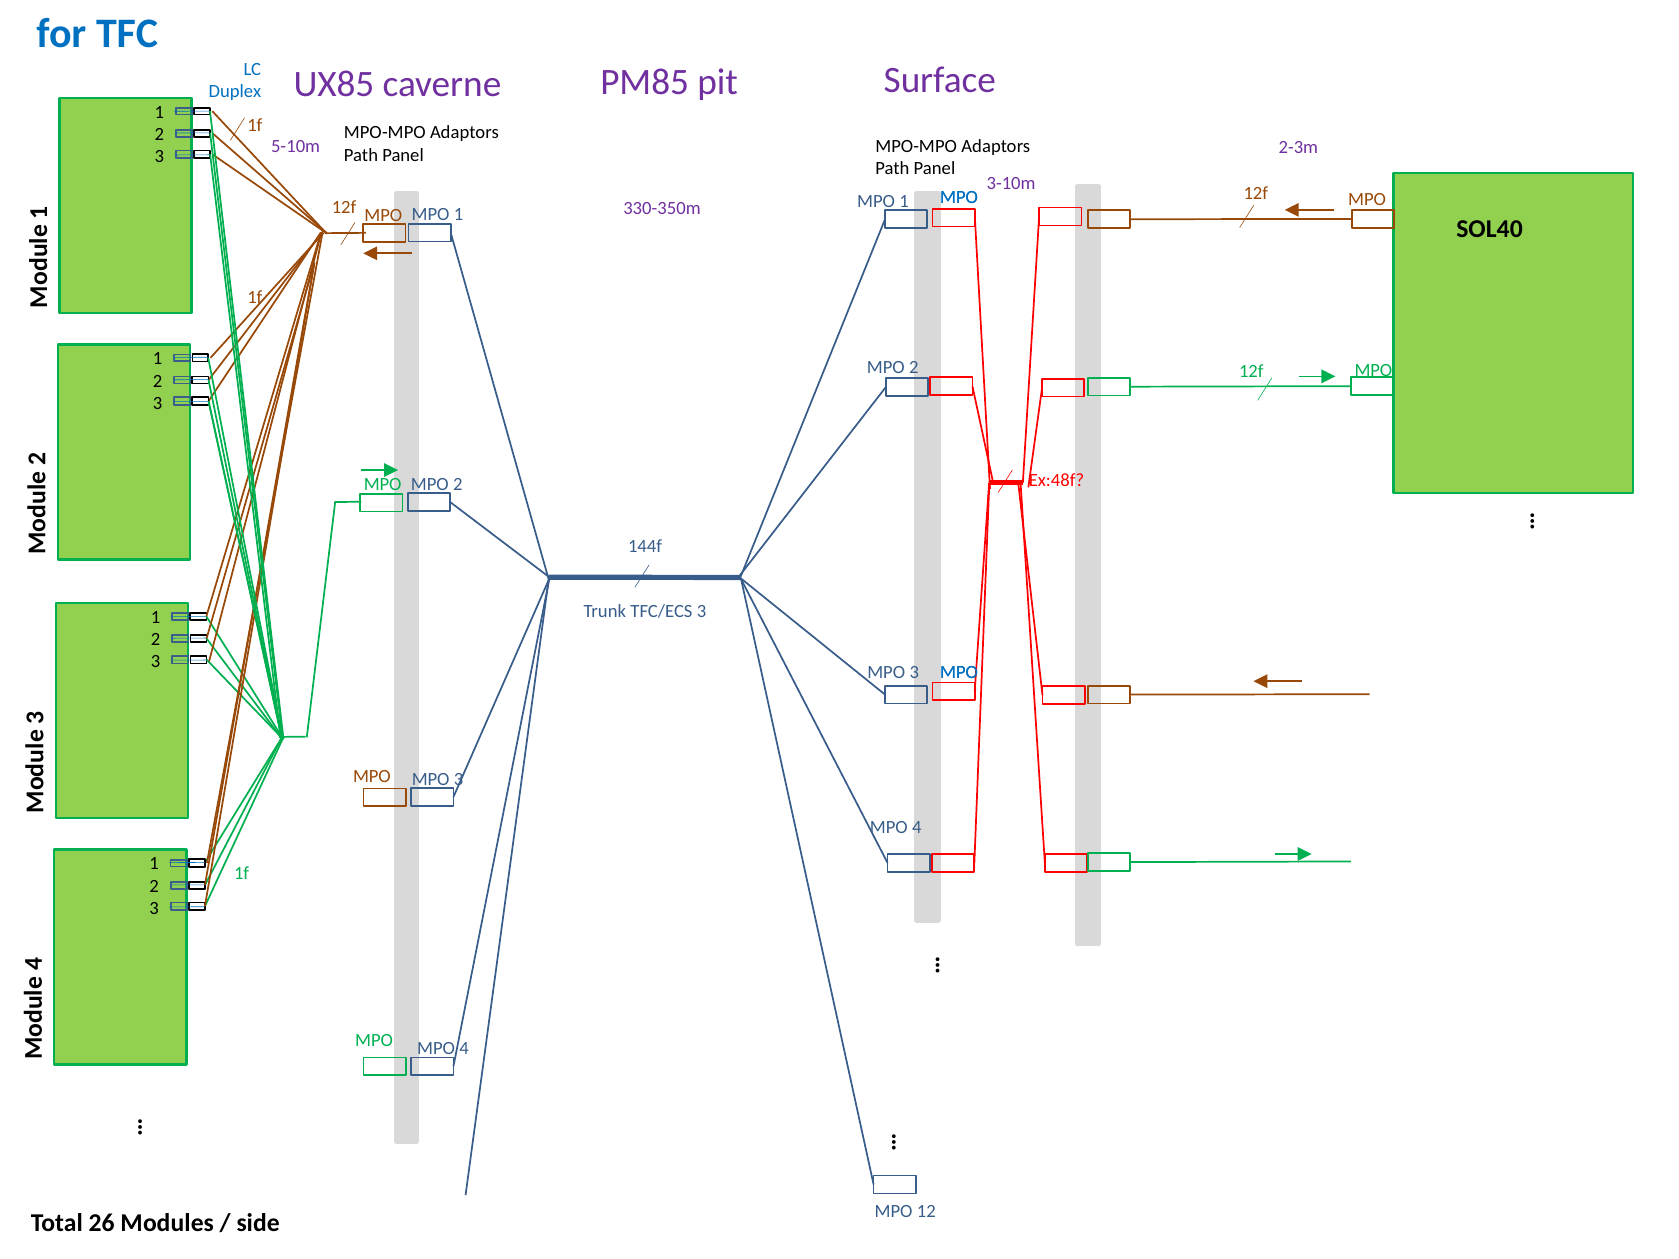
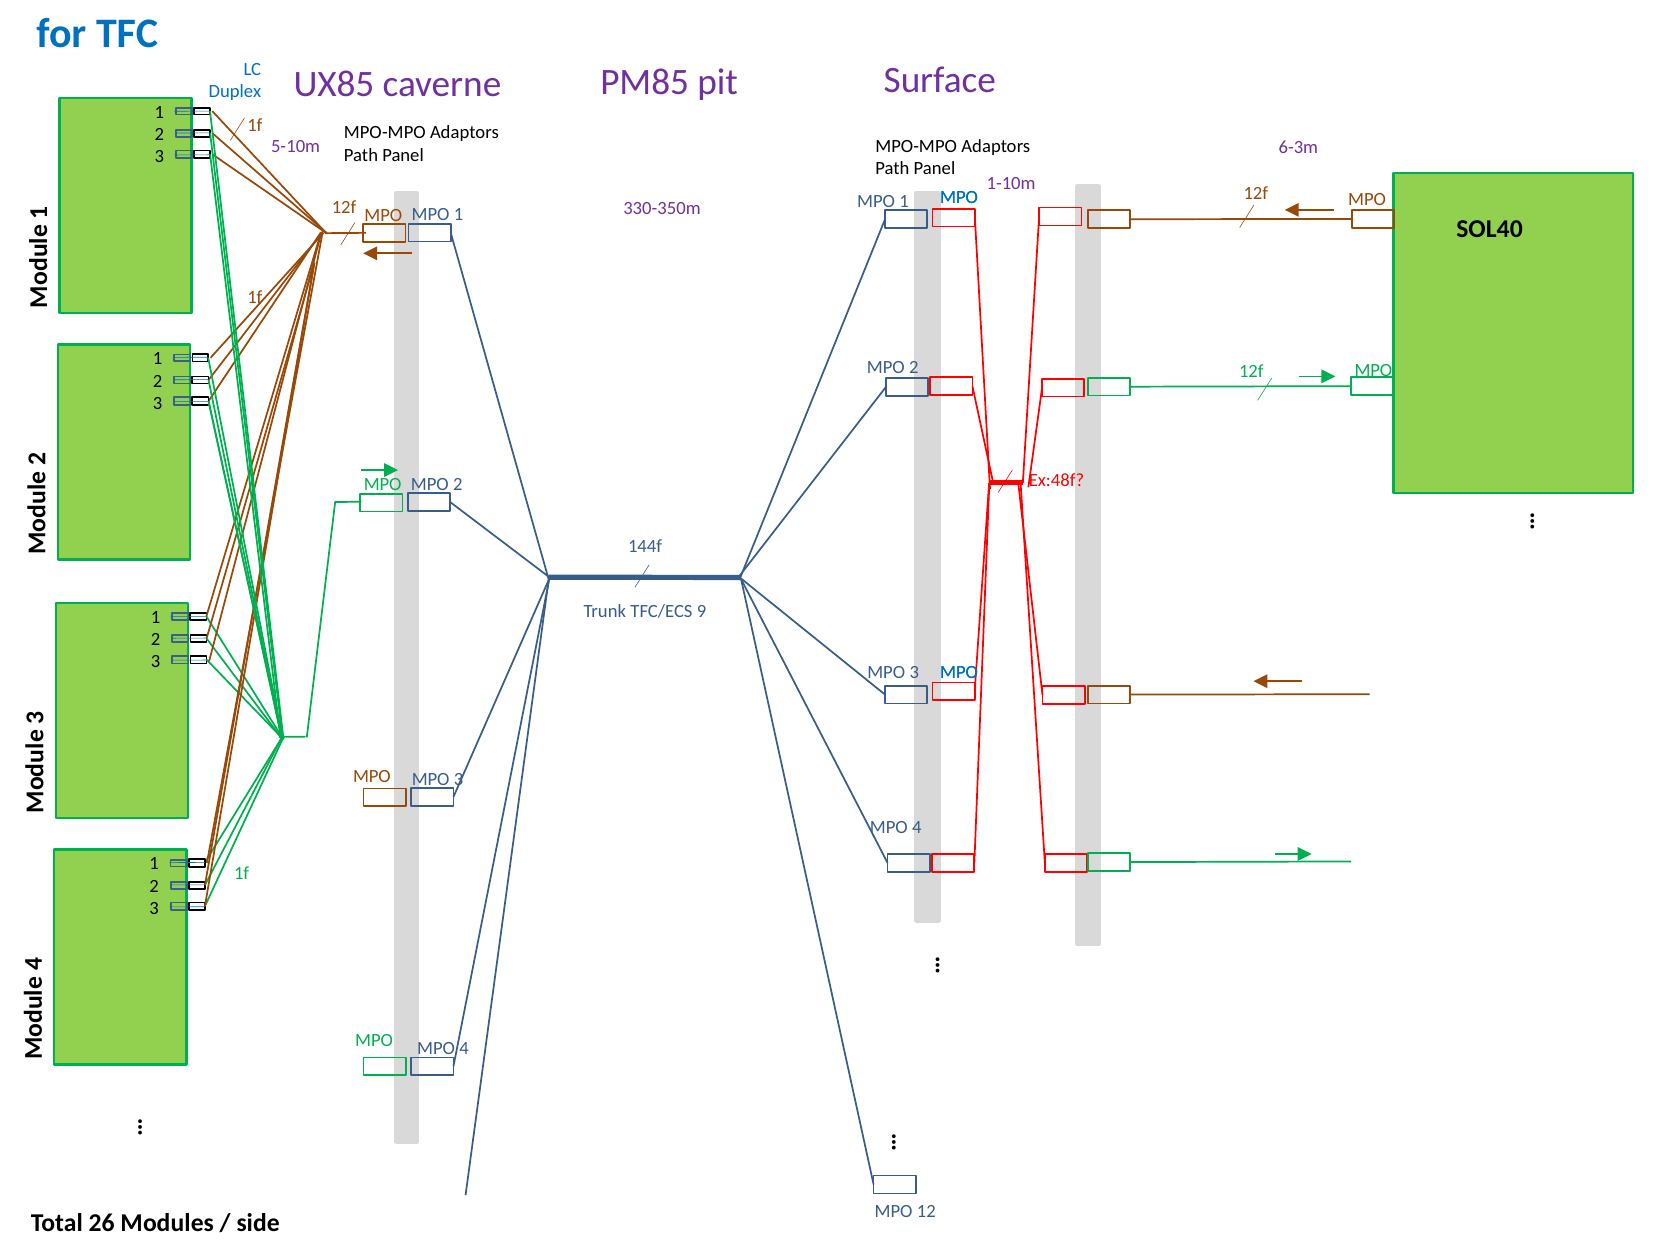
2-3m: 2-3m -> 6-3m (1298, 147)
3-10m: 3-10m -> 1-10m (1011, 183)
TFC/ECS 3: 3 -> 9 (702, 611)
